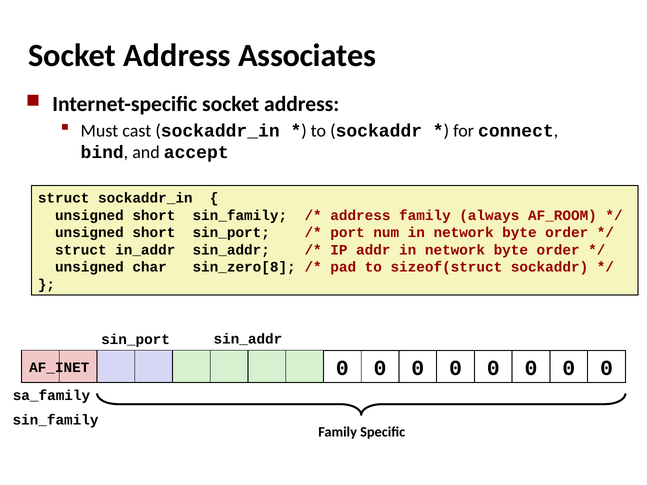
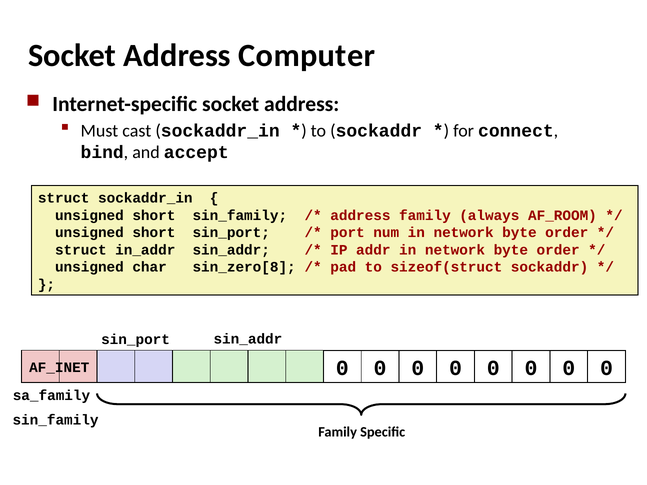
Associates: Associates -> Computer (307, 55)
